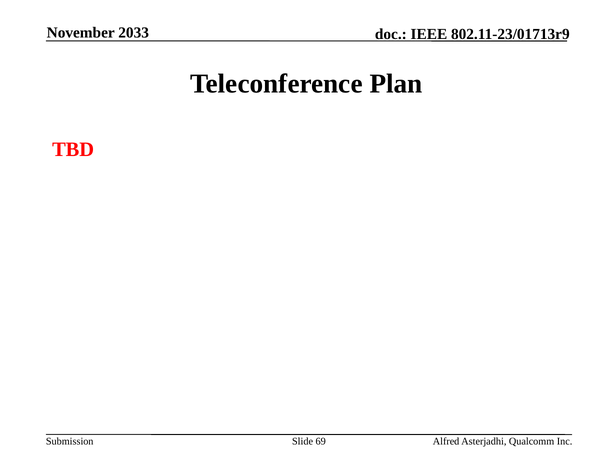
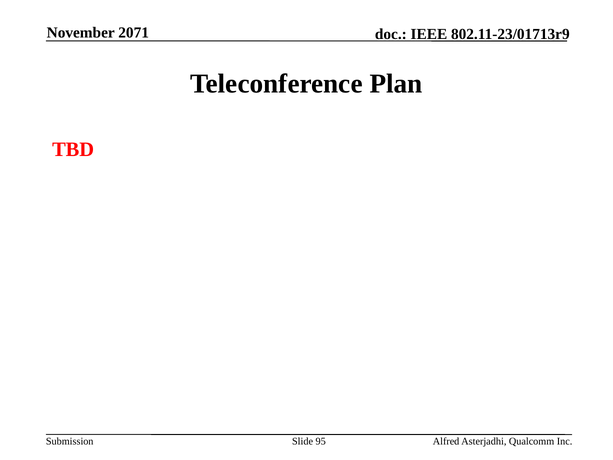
2033: 2033 -> 2071 (134, 32)
69: 69 -> 95 (321, 441)
